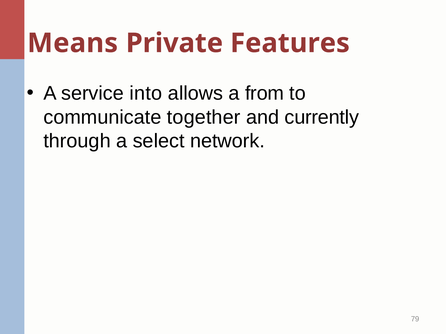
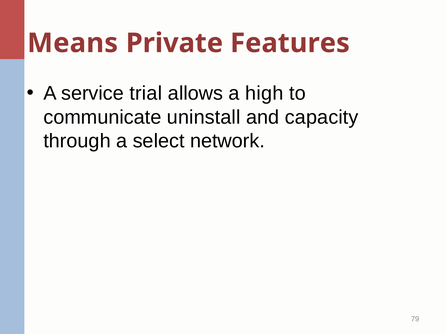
into: into -> trial (146, 94)
from: from -> high (264, 94)
together: together -> uninstall (204, 117)
currently: currently -> capacity (322, 117)
